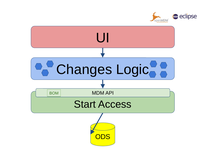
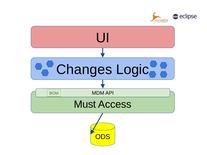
Start: Start -> Must (85, 105)
